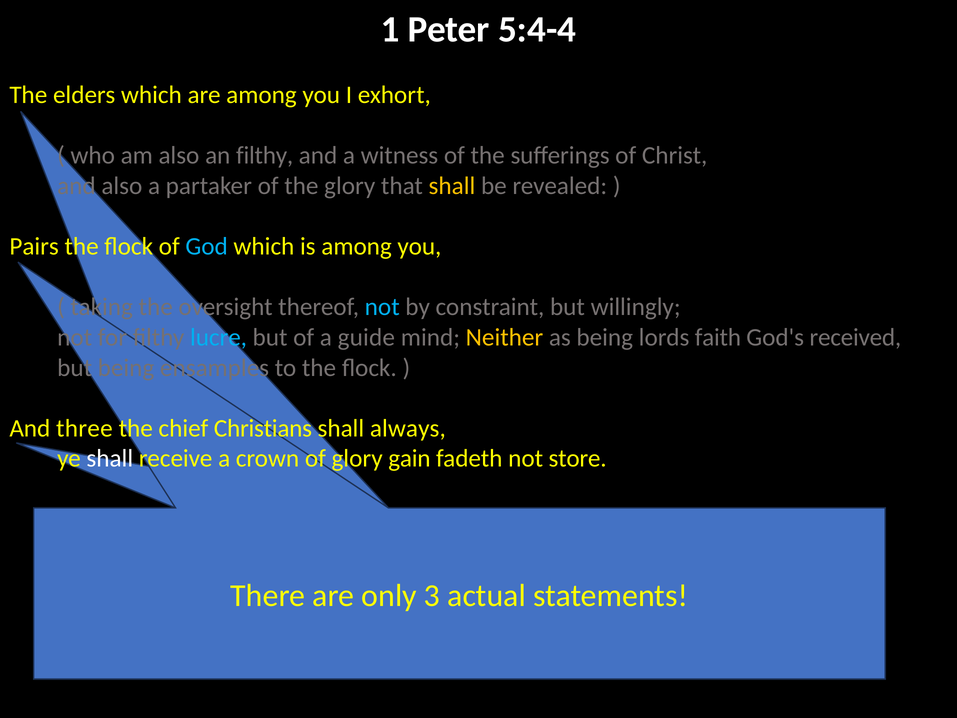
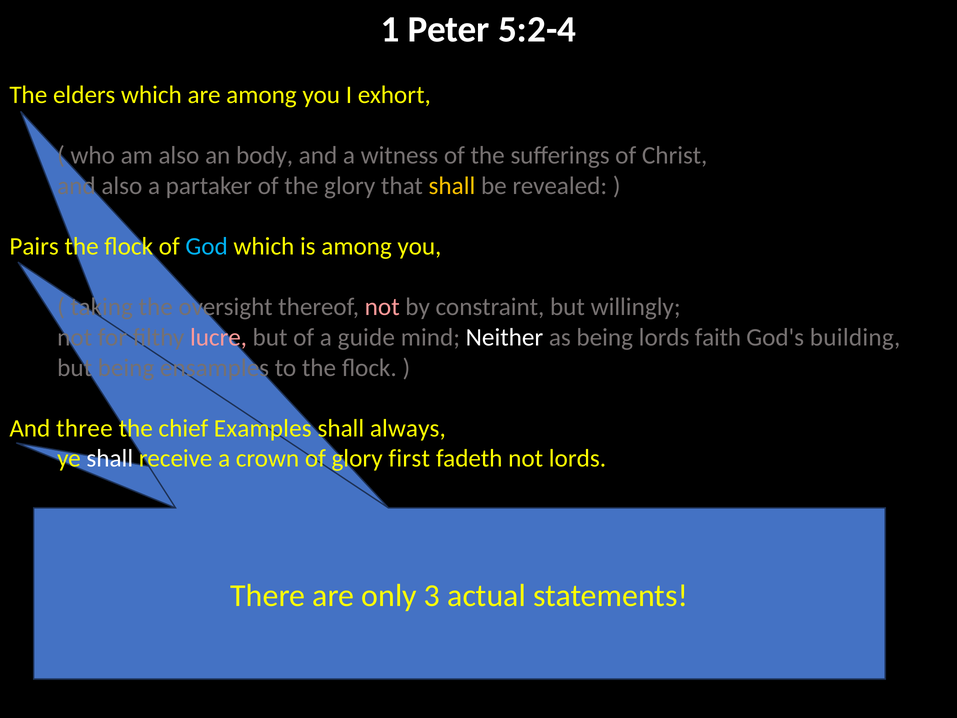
5:4-4: 5:4-4 -> 5:2-4 (537, 30)
an filthy: filthy -> body (265, 156)
not colour: light blue -> pink (382, 307)
lucre colour: light blue -> pink (219, 337)
Neither colour: yellow -> white (504, 337)
received: received -> building (855, 337)
Christians: Christians -> Examples (263, 428)
gain: gain -> first (409, 458)
not store: store -> lords (577, 458)
